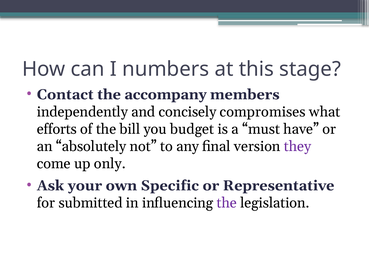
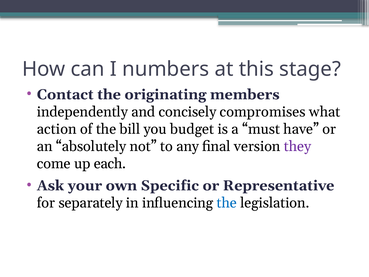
accompany: accompany -> originating (165, 94)
efforts: efforts -> action (57, 129)
only: only -> each (110, 163)
submitted: submitted -> separately (91, 203)
the colour: purple -> blue (227, 203)
